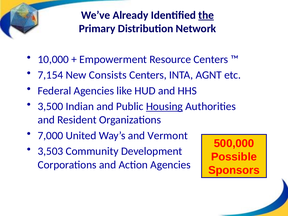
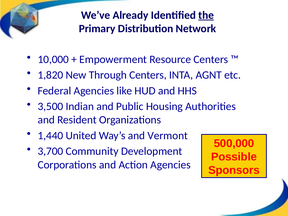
7,154: 7,154 -> 1,820 (50, 75)
Consists: Consists -> Through (108, 75)
Housing underline: present -> none (164, 106)
7,000: 7,000 -> 1,440 (50, 136)
3,503: 3,503 -> 3,700 (50, 151)
